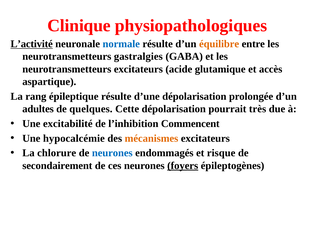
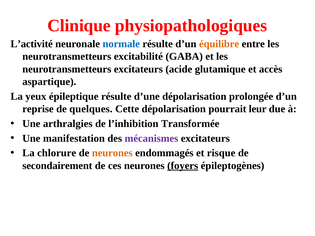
L’activité underline: present -> none (32, 44)
gastralgies: gastralgies -> excitabilité (138, 57)
rang: rang -> yeux (36, 96)
adultes: adultes -> reprise (38, 109)
très: très -> leur (258, 109)
excitabilité: excitabilité -> arthralgies (68, 124)
Commencent: Commencent -> Transformée (190, 124)
hypocalcémie: hypocalcémie -> manifestation (74, 138)
mécanismes colour: orange -> purple (151, 138)
neurones colour: blue -> orange (112, 153)
